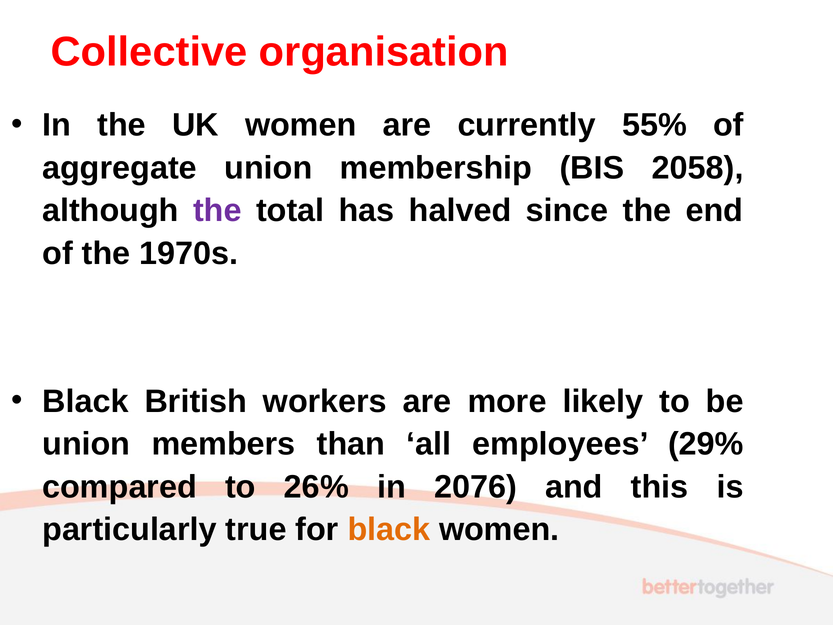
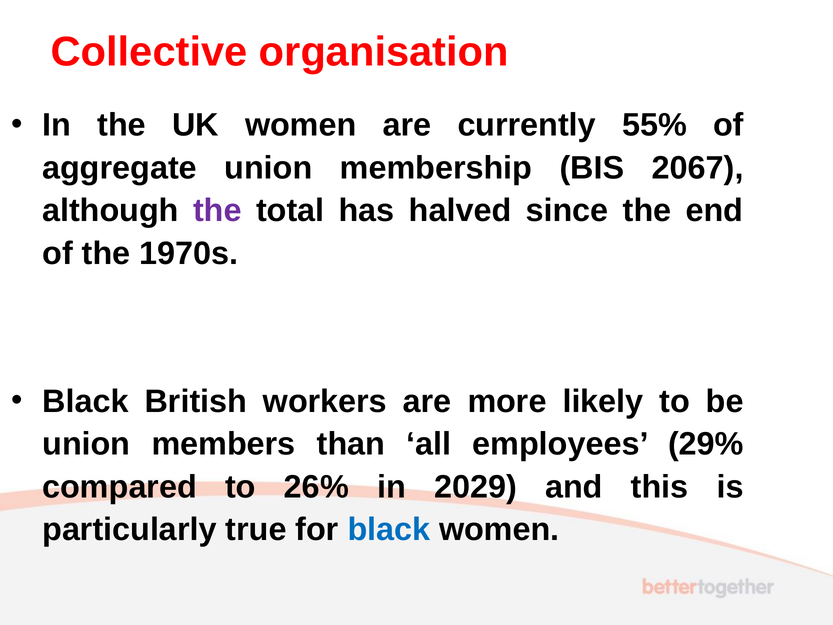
2058: 2058 -> 2067 (698, 168)
2076: 2076 -> 2029 (476, 487)
black colour: orange -> blue (389, 529)
